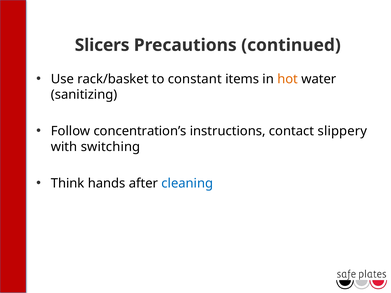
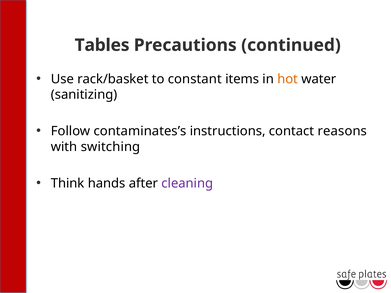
Slicers: Slicers -> Tables (102, 45)
concentration’s: concentration’s -> contaminates’s (140, 131)
slippery: slippery -> reasons (342, 131)
cleaning colour: blue -> purple (187, 183)
